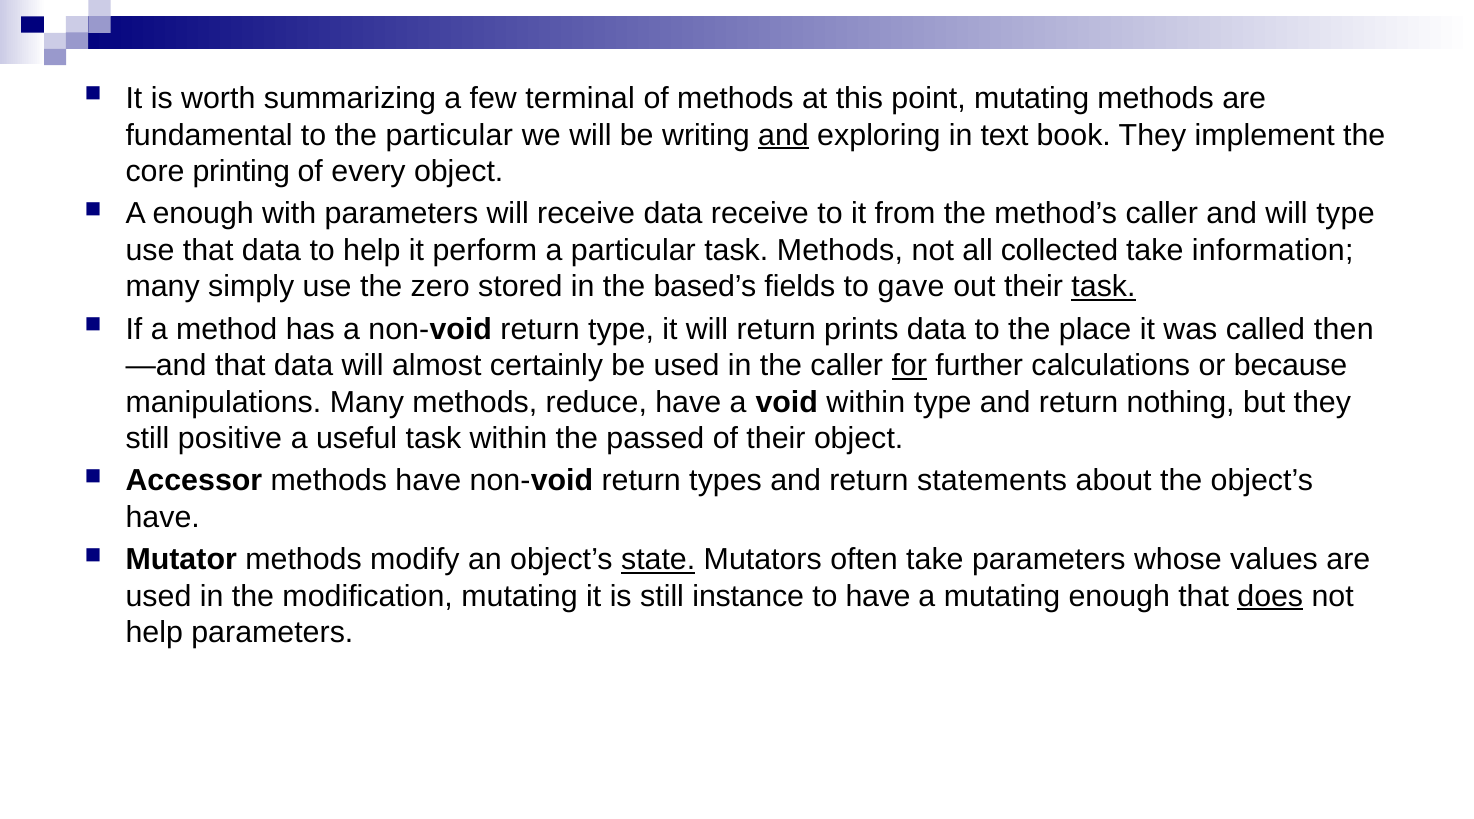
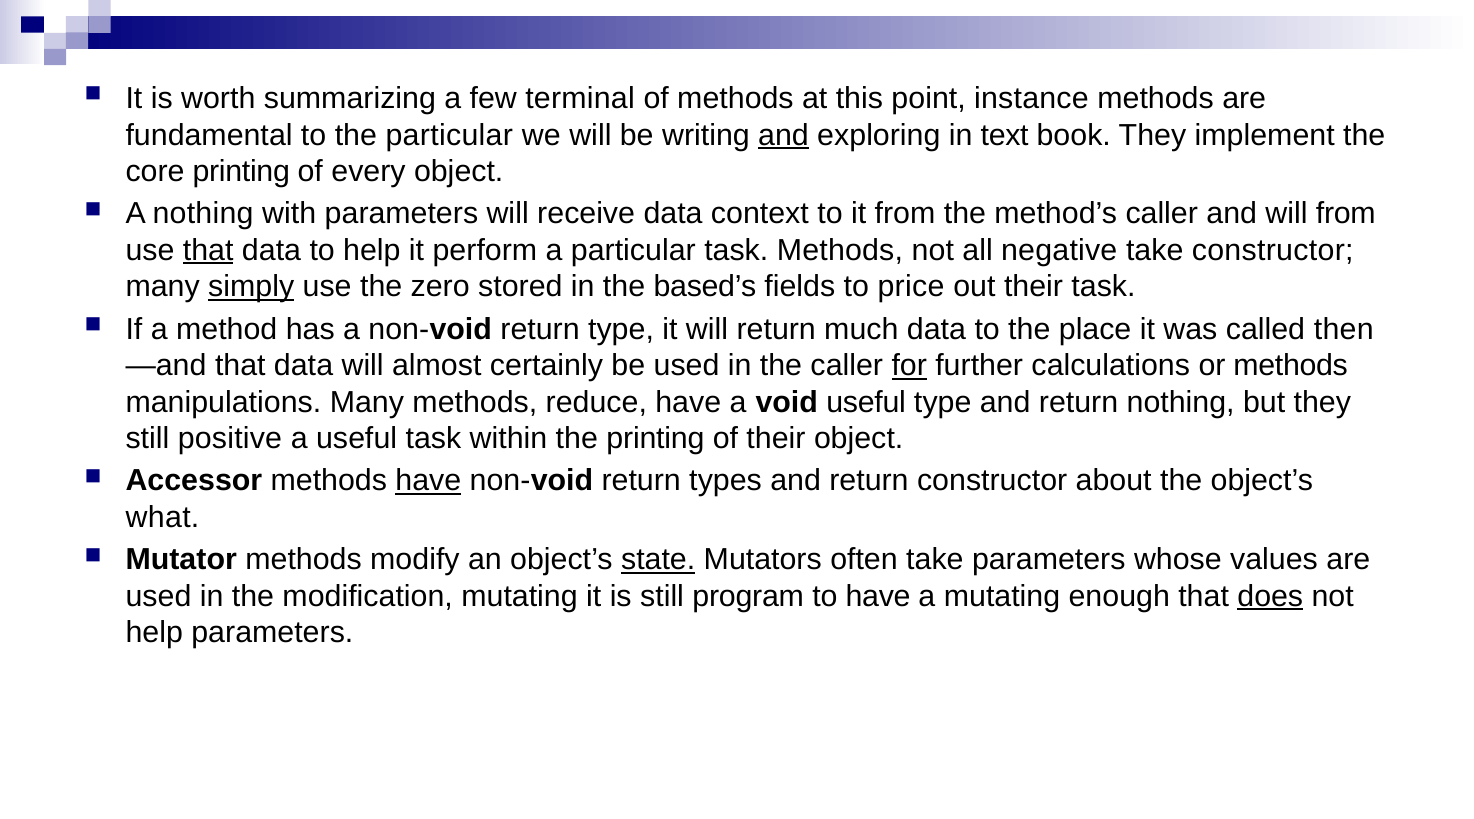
point mutating: mutating -> instance (1031, 99)
A enough: enough -> nothing (203, 214)
data receive: receive -> context (760, 214)
will type: type -> from (1346, 214)
that underline: none -> present (208, 250)
collected: collected -> negative (1059, 250)
take information: information -> constructor (1273, 250)
simply underline: none -> present (251, 287)
gave: gave -> price (911, 287)
task underline: present -> none (1103, 287)
prints: prints -> much (861, 329)
or because: because -> methods (1291, 366)
void within: within -> useful (866, 402)
the passed: passed -> printing (655, 438)
have underline: none -> present (428, 481)
return statements: statements -> constructor (992, 481)
have: have -> what (163, 517)
instance: instance -> program (748, 596)
